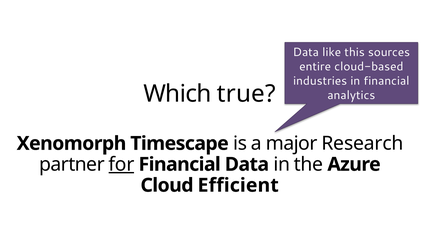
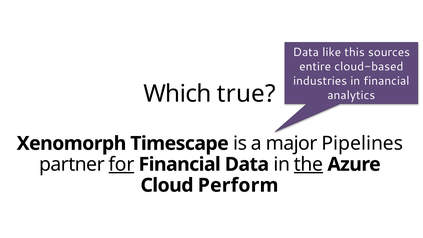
Research: Research -> Pipelines (362, 144)
the underline: none -> present (308, 164)
Efficient: Efficient -> Perform (238, 185)
